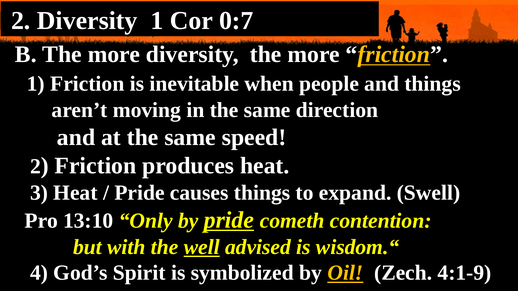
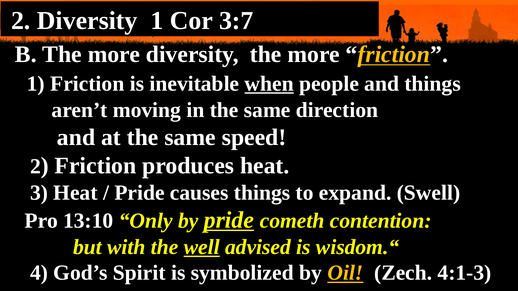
0:7: 0:7 -> 3:7 (236, 21)
when underline: none -> present (269, 84)
4:1-9: 4:1-9 -> 4:1-3 (465, 273)
